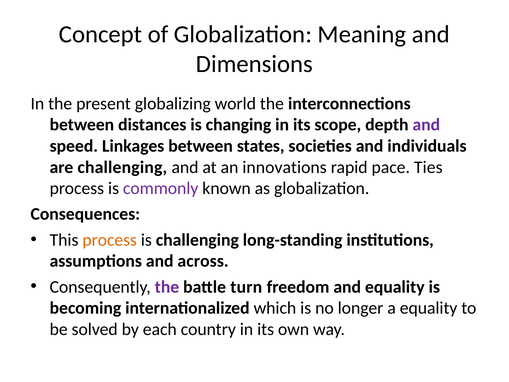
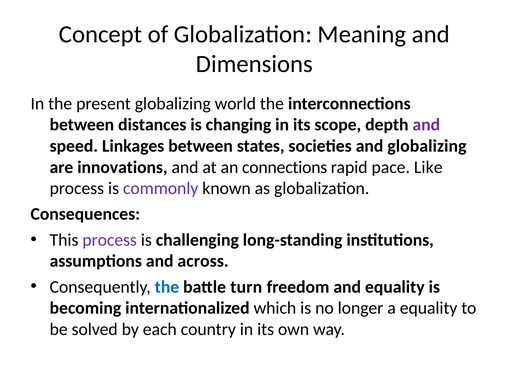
and individuals: individuals -> globalizing (427, 146)
are challenging: challenging -> innovations (122, 167)
innovations: innovations -> connections (285, 167)
Ties: Ties -> Like (428, 167)
process colour: orange -> purple (110, 240)
the colour: purple -> blue (167, 287)
